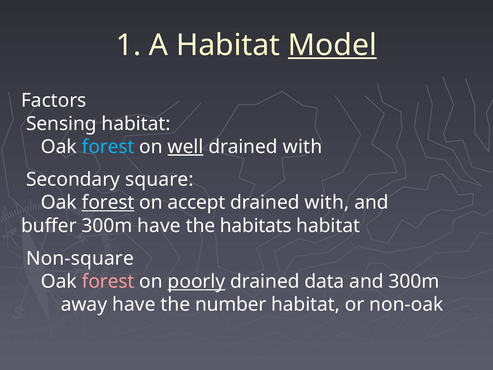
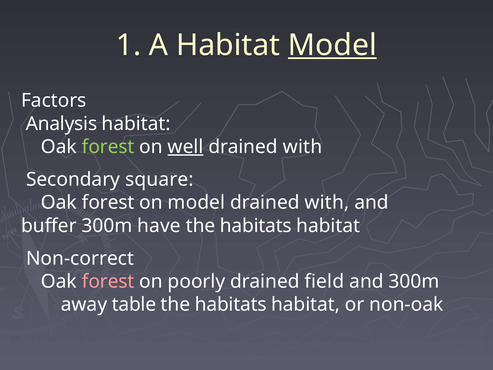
Sensing: Sensing -> Analysis (61, 124)
forest colour: light blue -> light green (108, 147)
forest underline: present -> none (108, 203)
on accept: accept -> model (196, 203)
Non-square: Non-square -> Non-correct (80, 258)
poorly underline: present -> none (196, 281)
data: data -> field (324, 281)
away have: have -> table (134, 304)
number: number -> habitats (231, 304)
